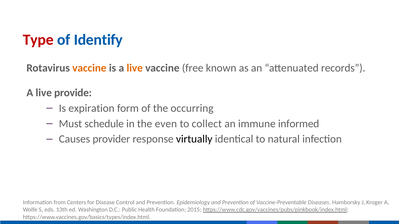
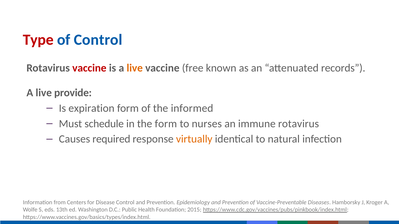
of Identify: Identify -> Control (98, 40)
vaccine colour: orange -> red (89, 68)
occurring: occurring -> informed (192, 108)
the even: even -> form (166, 124)
collect: collect -> nurses (207, 124)
immune informed: informed -> rotavirus (299, 124)
provider: provider -> required (111, 139)
virtually colour: black -> orange (194, 139)
